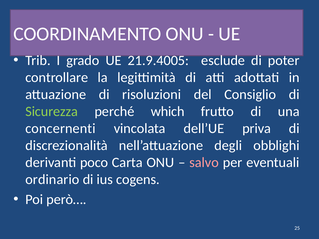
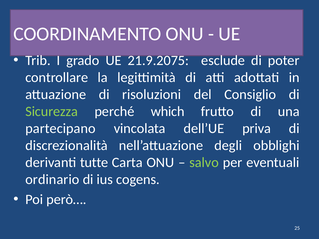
21.9.4005: 21.9.4005 -> 21.9.2075 (158, 61)
concernenti: concernenti -> partecipano (60, 129)
poco: poco -> tutte (94, 163)
salvo colour: pink -> light green (204, 163)
